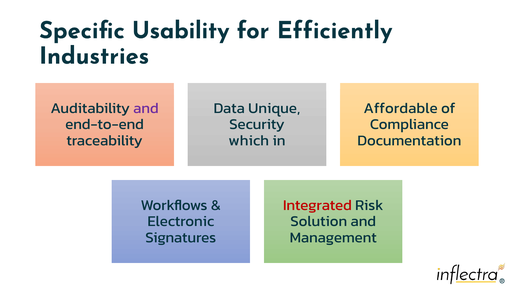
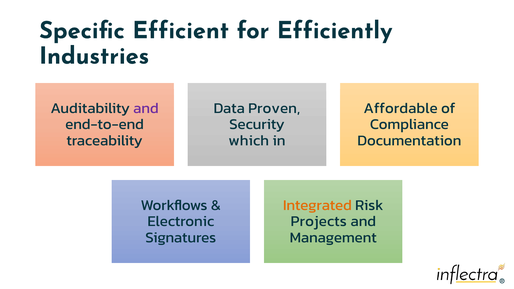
Usability: Usability -> Efficient (181, 30)
Unique: Unique -> Proven (274, 108)
Integrated colour: red -> orange (317, 205)
Solution: Solution -> Projects (319, 221)
